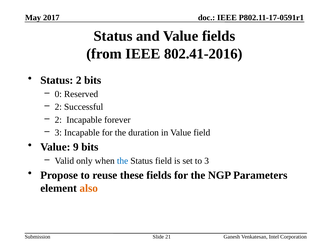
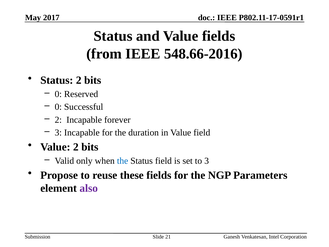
802.41-2016: 802.41-2016 -> 548.66-2016 (203, 54)
2: 2 -> 0 (58, 107)
Value 9: 9 -> 2 (76, 147)
also colour: orange -> purple (89, 188)
